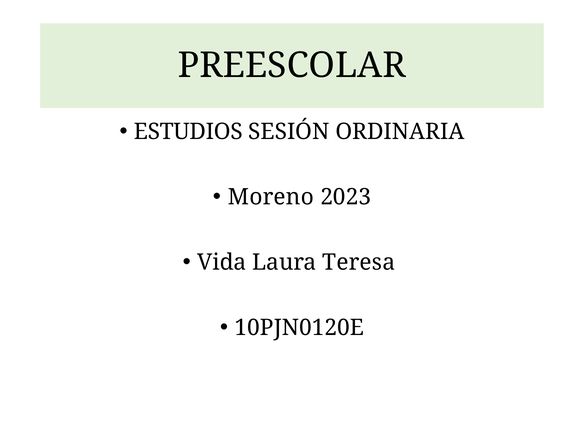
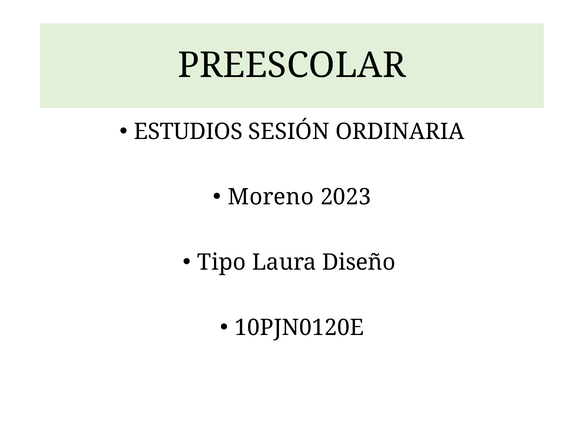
Vida: Vida -> Tipo (222, 262)
Teresa: Teresa -> Diseño (359, 262)
